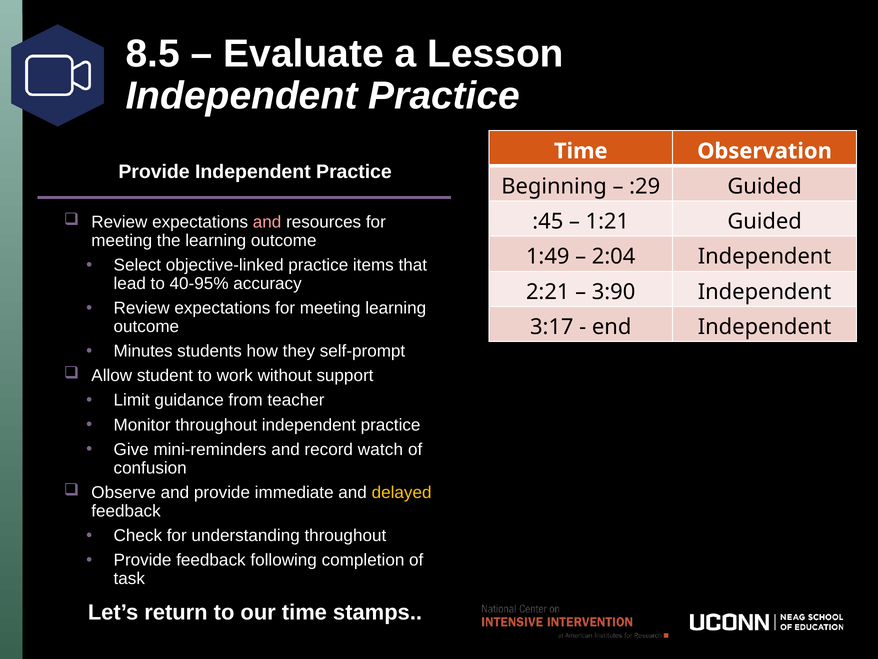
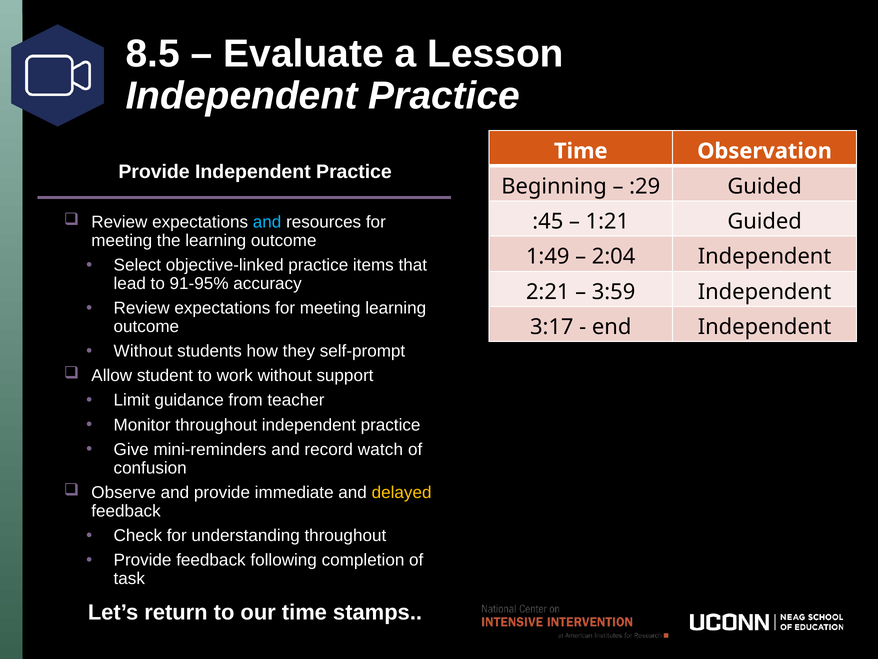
and colour: pink -> light blue (267, 222)
40-95%: 40-95% -> 91-95% (199, 283)
3:90: 3:90 -> 3:59 (614, 292)
Minutes: Minutes -> Without (143, 351)
